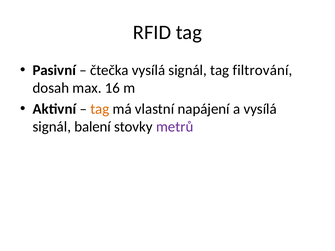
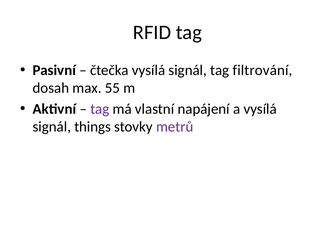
16: 16 -> 55 (112, 88)
tag colour: orange -> purple (100, 109)
balení: balení -> things (93, 127)
